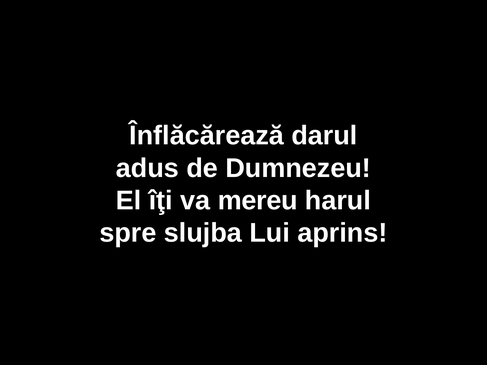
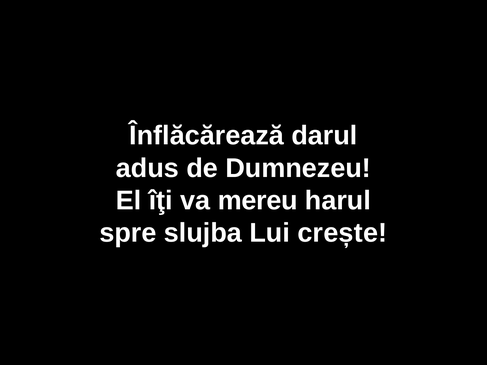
aprins: aprins -> crește (342, 233)
